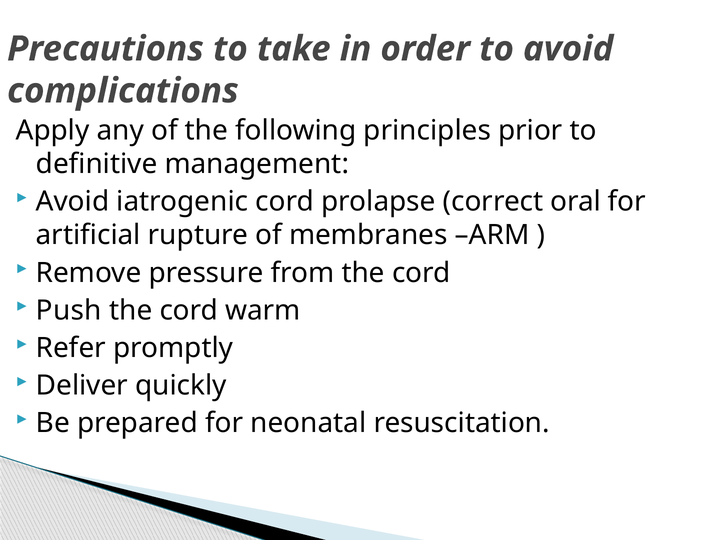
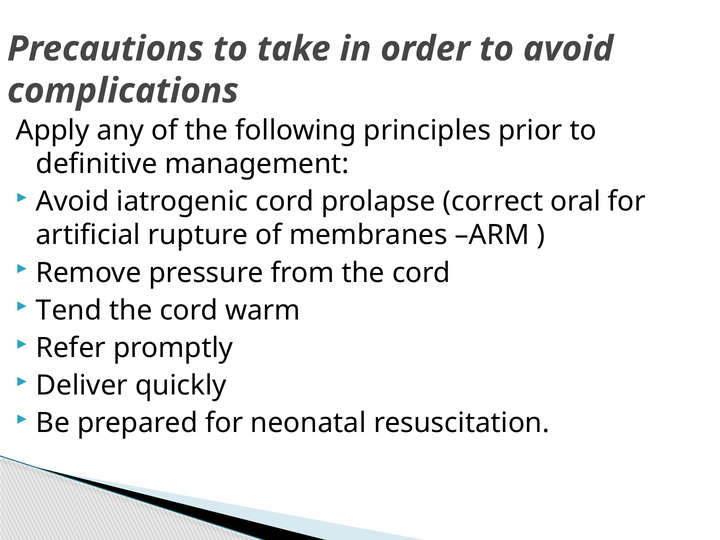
Push: Push -> Tend (69, 310)
